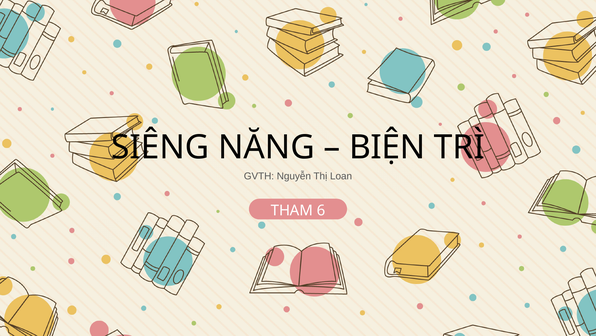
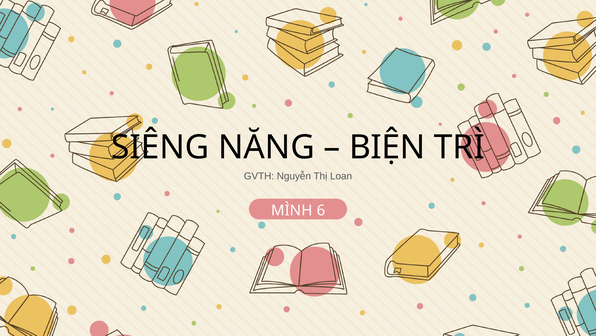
THAM: THAM -> MÌNH (292, 210)
